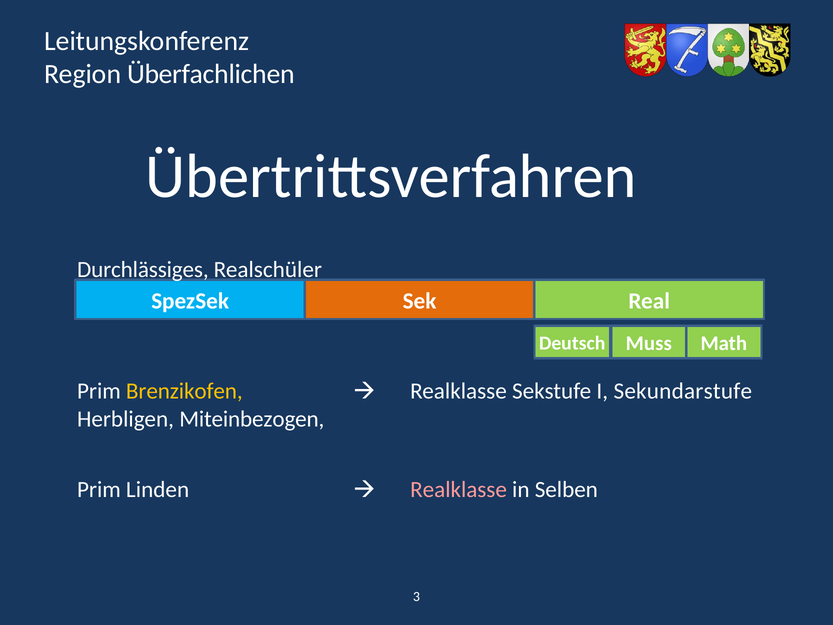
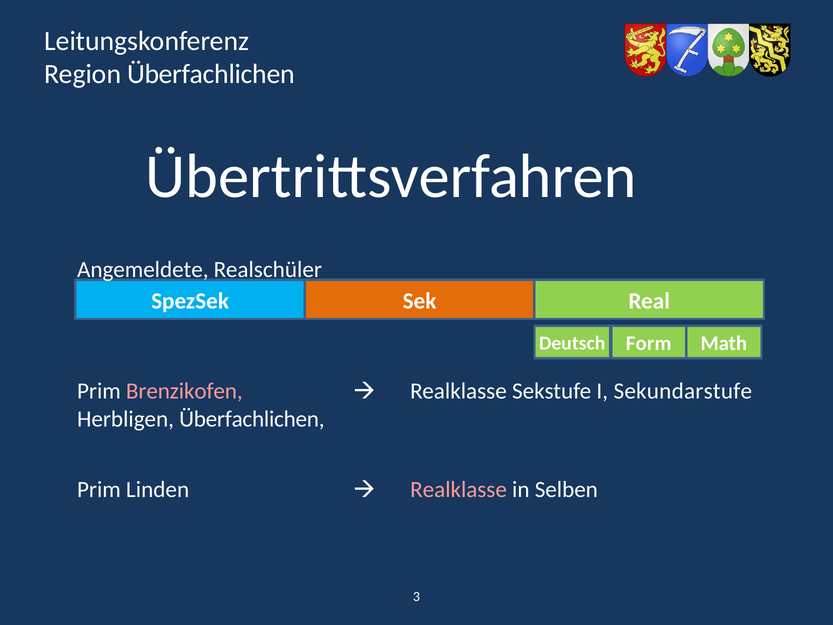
Durchlässiges: Durchlässiges -> Angemeldete (143, 269)
Muss: Muss -> Form (649, 343)
Brenzikofen colour: yellow -> pink (184, 391)
Herbligen Miteinbezogen: Miteinbezogen -> Überfachlichen (252, 419)
